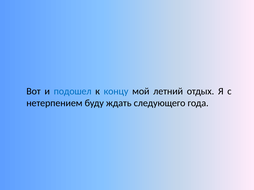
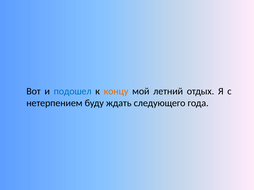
концу colour: blue -> orange (116, 91)
